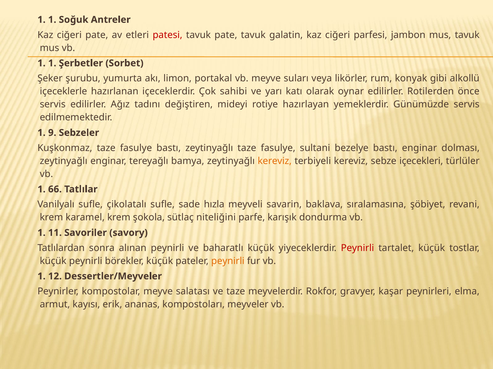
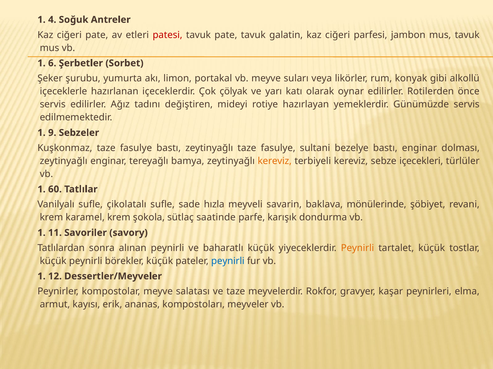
1: 1 -> 4 (52, 20)
1: 1 -> 6 (52, 63)
sahibi: sahibi -> çölyak (234, 92)
66: 66 -> 60 (55, 190)
sıralamasına: sıralamasına -> mönülerinde (377, 205)
niteliğini: niteliğini -> saatinde (216, 218)
Peynirli colour: red -> orange (357, 248)
peynirli colour: orange -> blue (228, 262)
